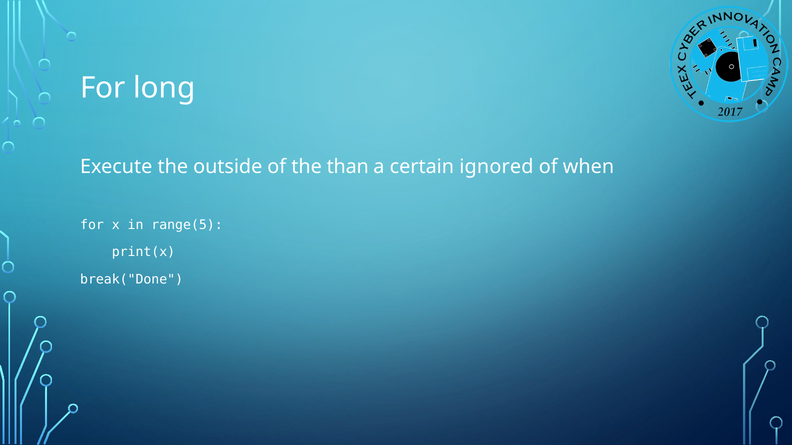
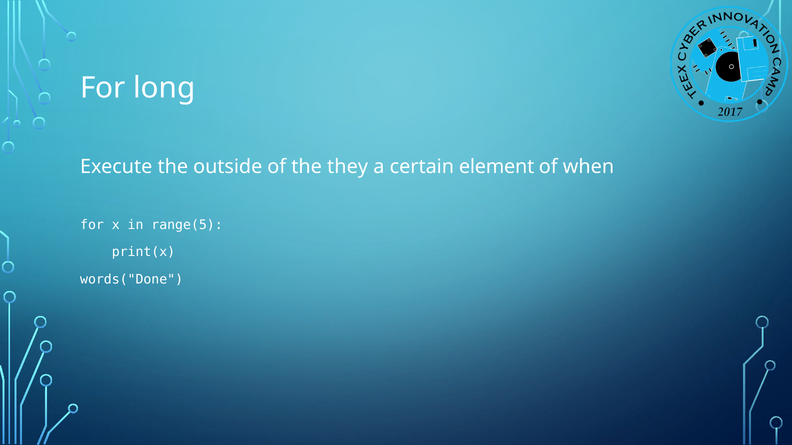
than: than -> they (348, 167)
ignored: ignored -> element (497, 167)
break("Done: break("Done -> words("Done (132, 280)
